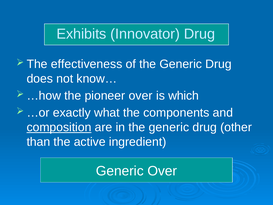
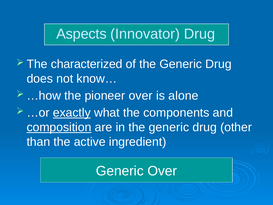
Exhibits: Exhibits -> Aspects (81, 34)
effectiveness: effectiveness -> characterized (87, 64)
which: which -> alone (183, 96)
exactly underline: none -> present (72, 113)
